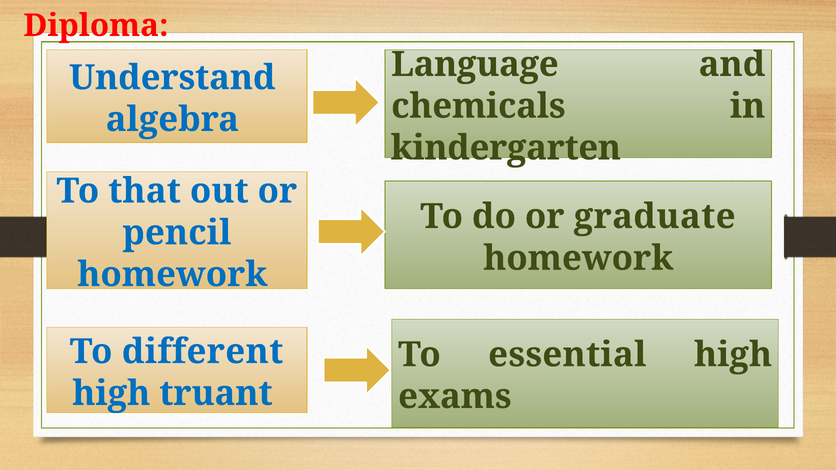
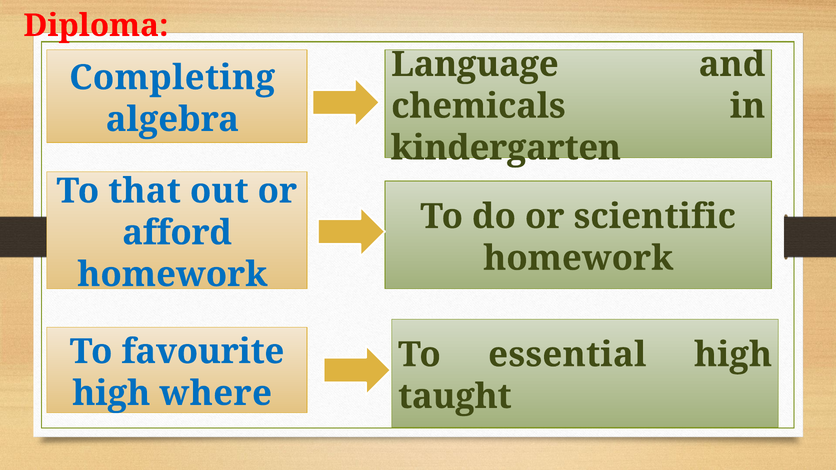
Understand: Understand -> Completing (172, 78)
graduate: graduate -> scientific (655, 217)
pencil: pencil -> afford (177, 233)
different: different -> favourite (203, 352)
truant: truant -> where (216, 394)
exams: exams -> taught (455, 397)
